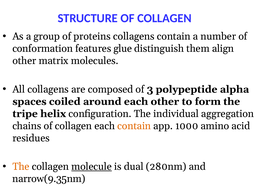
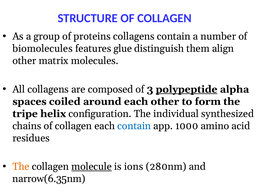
conformation: conformation -> biomolecules (43, 49)
polypeptide underline: none -> present (187, 89)
aggregation: aggregation -> synthesized (228, 114)
contain colour: orange -> blue (134, 126)
dual: dual -> ions (134, 166)
narrow(9.35nm: narrow(9.35nm -> narrow(6.35nm (49, 179)
